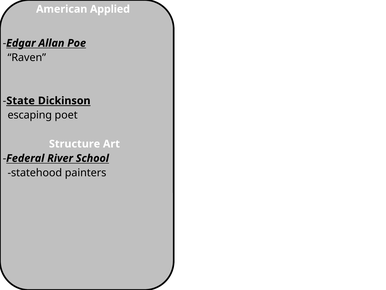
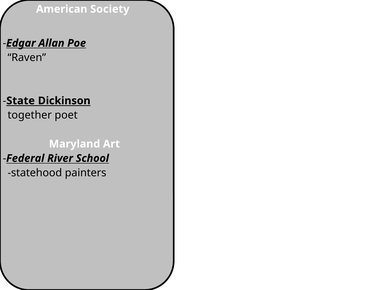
Applied: Applied -> Society (110, 9)
escaping: escaping -> together (30, 115)
Structure: Structure -> Maryland (75, 144)
